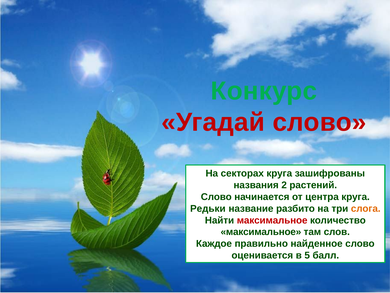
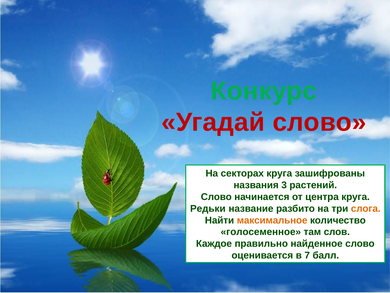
2: 2 -> 3 (284, 185)
максимальное colour: red -> orange (272, 220)
максимальное: максимальное -> голосеменное (261, 232)
5: 5 -> 7 (307, 255)
